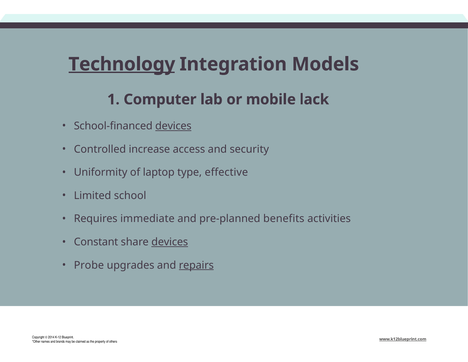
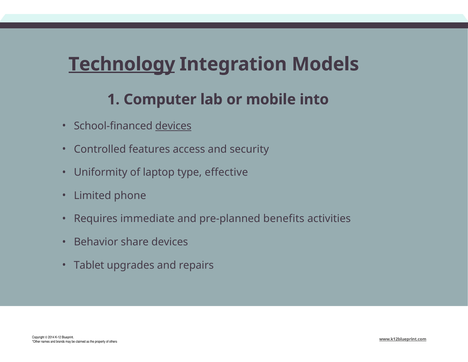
lack: lack -> into (314, 99)
increase: increase -> features (149, 149)
school: school -> phone (130, 195)
Constant: Constant -> Behavior (96, 242)
devices underline: present -> none (170, 242)
Probe: Probe -> Tablet (89, 265)
repairs underline: present -> none (196, 265)
